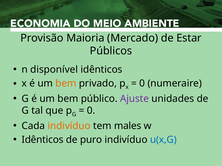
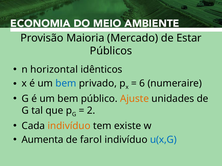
disponível: disponível -> horizontal (54, 70)
bem colour: orange -> blue (66, 84)
0: 0 -> 6 (142, 84)
Ajuste colour: purple -> orange (135, 99)
0: 0 -> 2 (91, 111)
males: males -> existe (128, 126)
Idênticos: Idênticos -> Aumenta (43, 140)
puro: puro -> farol (91, 140)
